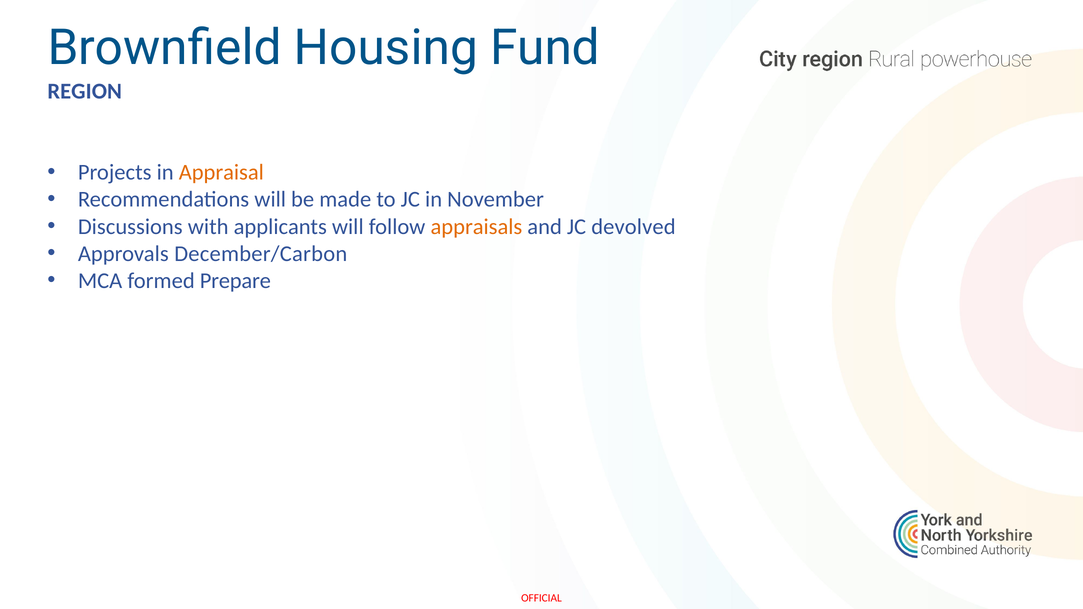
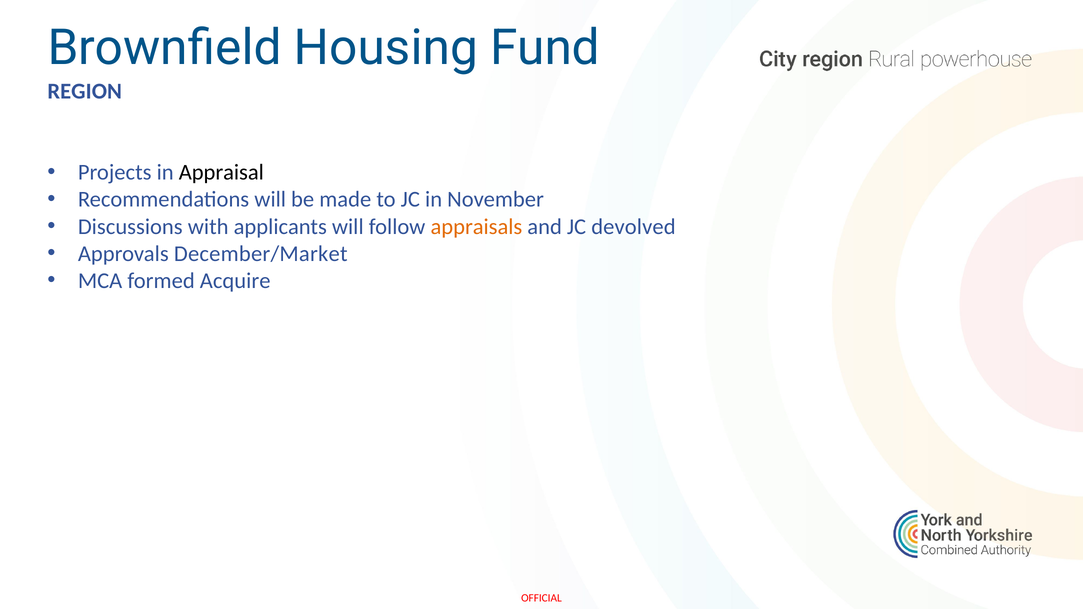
Appraisal colour: orange -> black (221, 173)
December/Carbon: December/Carbon -> December/Market (261, 254)
Prepare: Prepare -> Acquire (235, 281)
